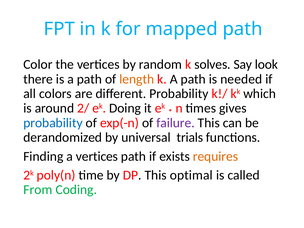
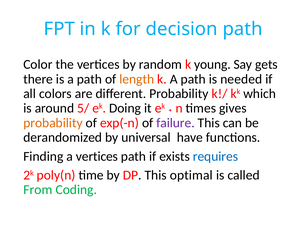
mapped: mapped -> decision (182, 29)
solves: solves -> young (212, 64)
look: look -> gets (266, 64)
2/: 2/ -> 5/ (83, 108)
probability colour: blue -> orange (53, 123)
trials: trials -> have (190, 137)
requires colour: orange -> blue (215, 156)
